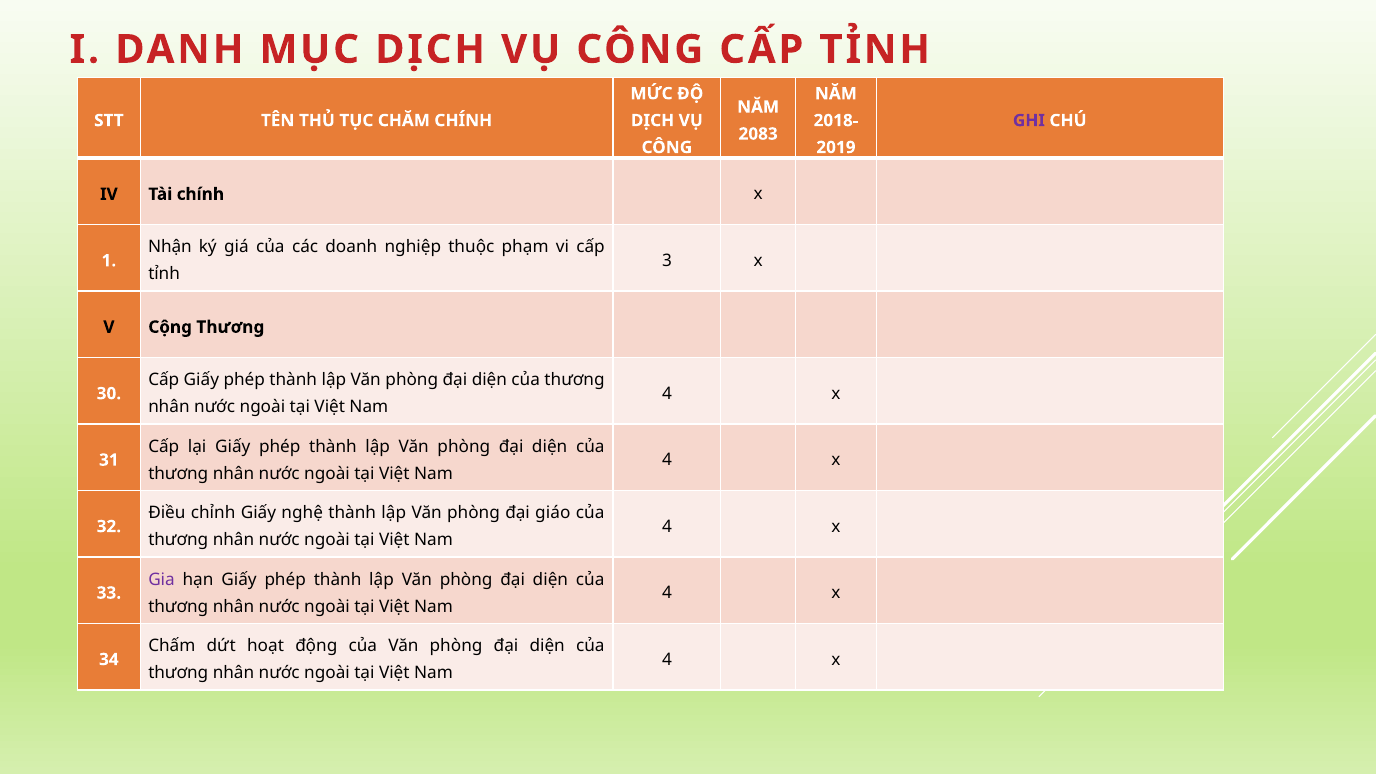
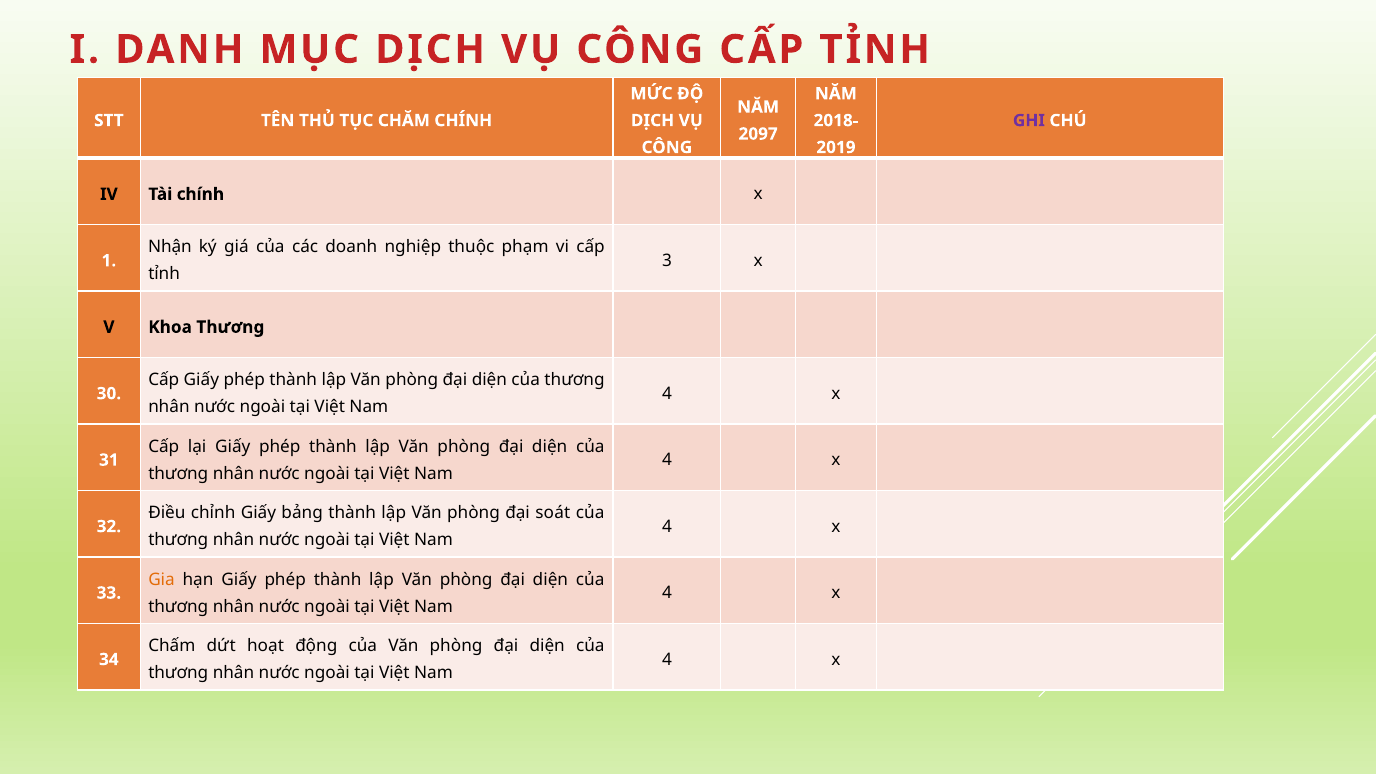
2083: 2083 -> 2097 (758, 134)
Cộng: Cộng -> Khoa (170, 327)
nghệ: nghệ -> bảng (302, 513)
giáo: giáo -> soát (553, 513)
Gia colour: purple -> orange (162, 580)
